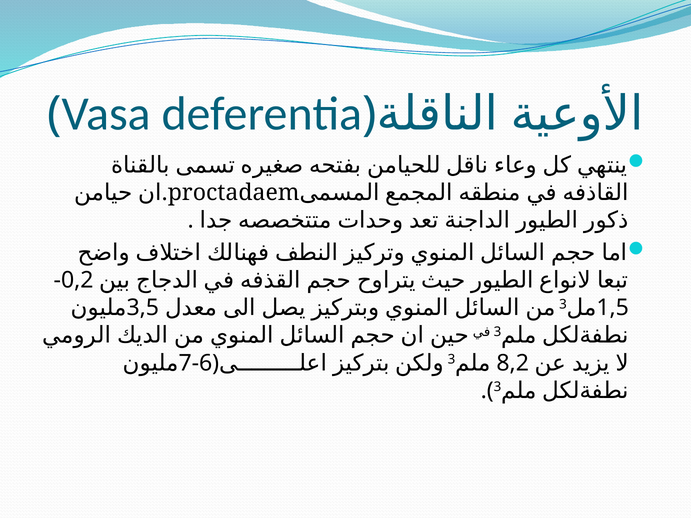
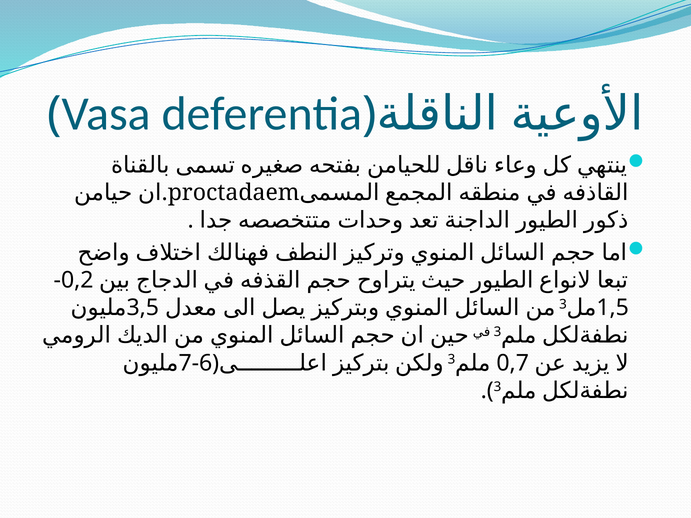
8,2: 8,2 -> 0,7 (513, 363)
